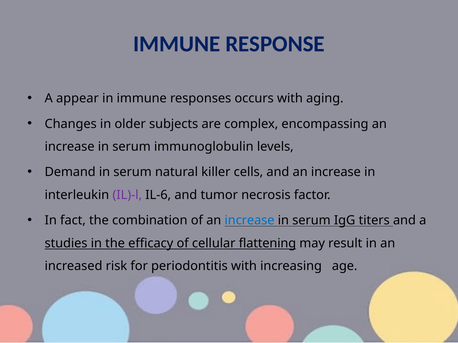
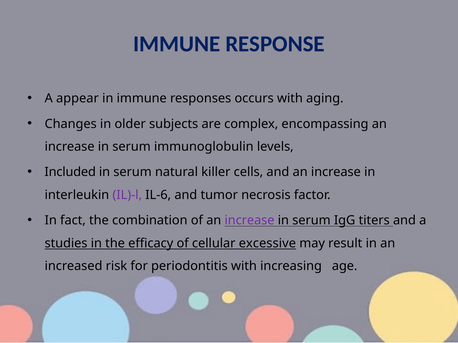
Demand: Demand -> Included (70, 172)
increase colour: blue -> purple (250, 221)
flattening: flattening -> excessive (267, 244)
